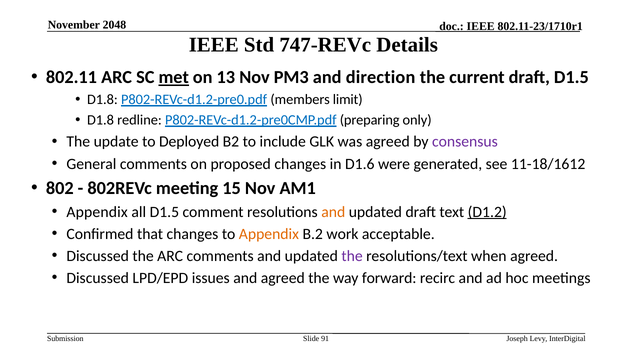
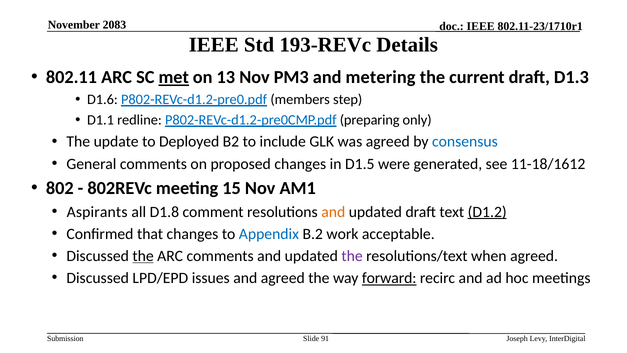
2048: 2048 -> 2083 (114, 25)
747-REVc: 747-REVc -> 193-REVc (325, 45)
direction: direction -> metering (381, 77)
draft D1.5: D1.5 -> D1.3 (571, 77)
D1.8: D1.8 -> D1.6 (102, 100)
limit: limit -> step (348, 100)
D1.8: D1.8 -> D1.1 (101, 120)
consensus colour: purple -> blue (465, 142)
D1.6: D1.6 -> D1.5 (360, 164)
Appendix: Appendix -> Aspirants (97, 212)
all D1.5: D1.5 -> D1.8 (164, 212)
Appendix colour: orange -> blue (269, 234)
the underline: none -> present (143, 256)
forward underline: none -> present (389, 278)
